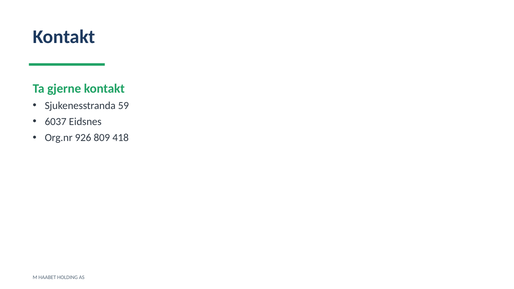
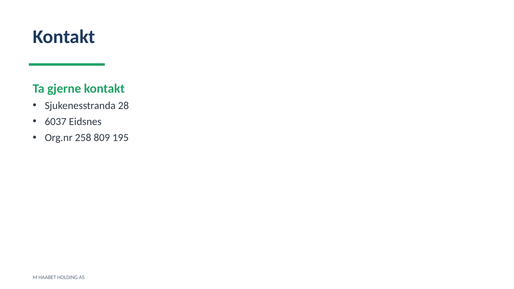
59: 59 -> 28 (123, 106)
926: 926 -> 258 (83, 138)
418: 418 -> 195 (121, 138)
